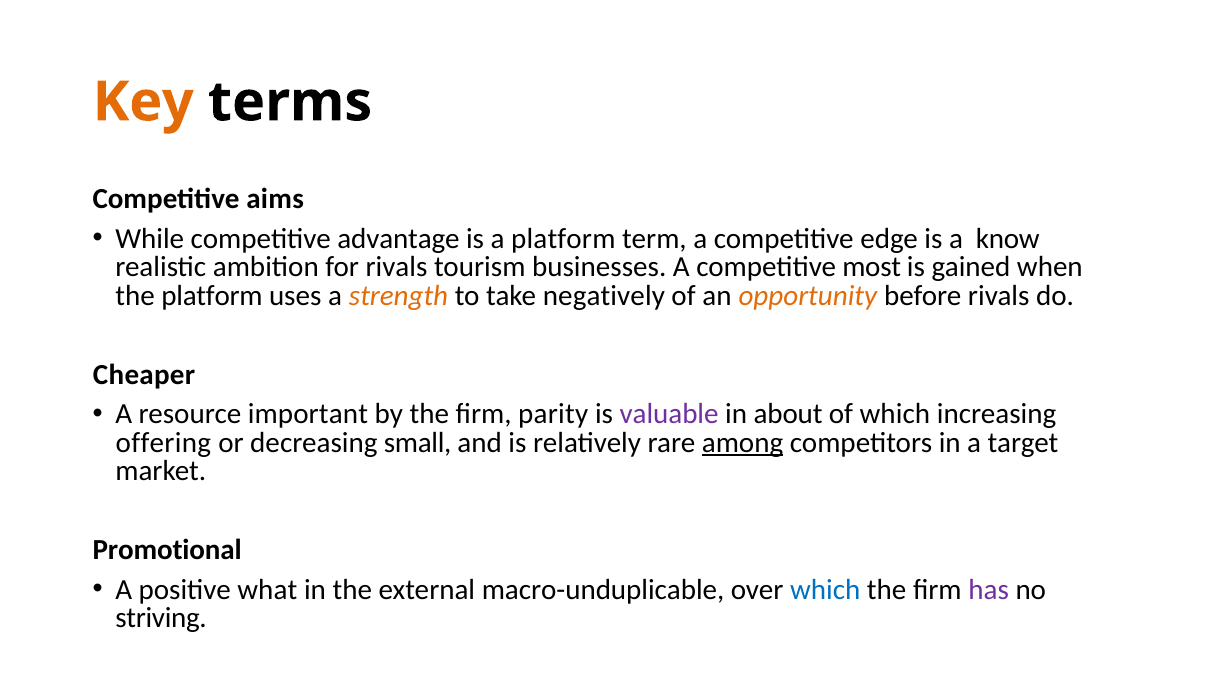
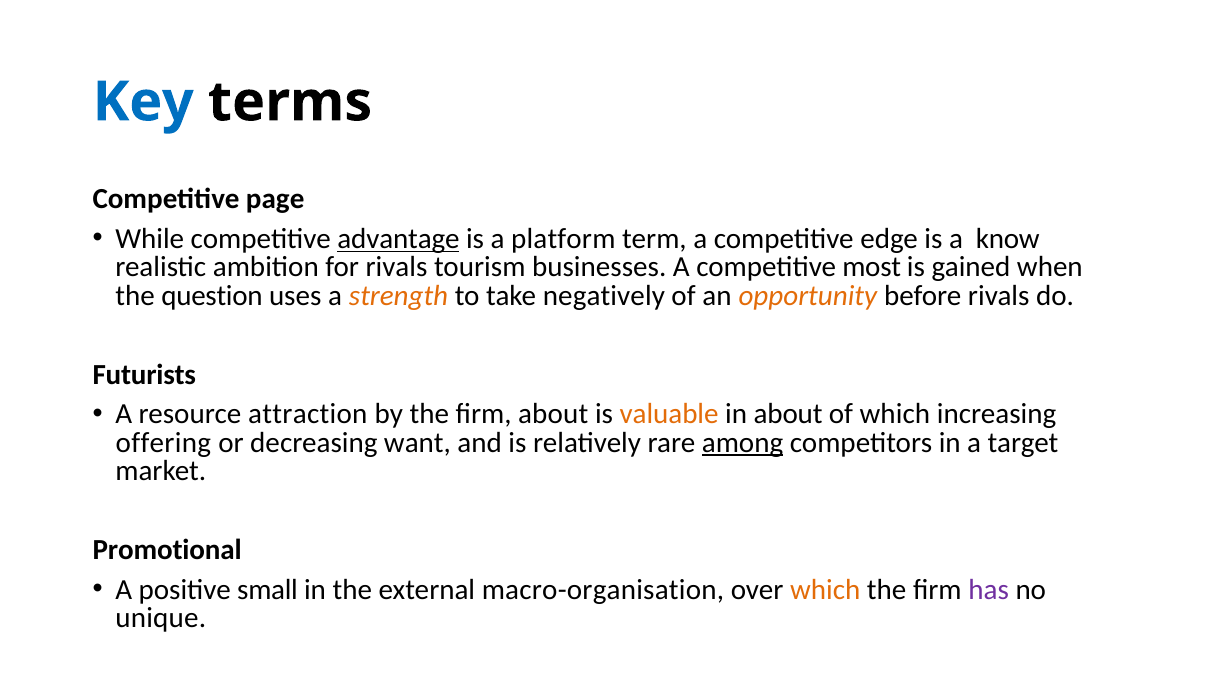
Key colour: orange -> blue (143, 102)
aims: aims -> page (275, 199)
advantage underline: none -> present (398, 239)
the platform: platform -> question (212, 295)
Cheaper: Cheaper -> Futurists (144, 375)
important: important -> attraction (308, 414)
firm parity: parity -> about (553, 414)
valuable colour: purple -> orange (669, 414)
small: small -> want (417, 443)
what: what -> small (268, 590)
macro-unduplicable: macro-unduplicable -> macro-organisation (603, 590)
which colour: blue -> orange (825, 590)
striving: striving -> unique (161, 618)
